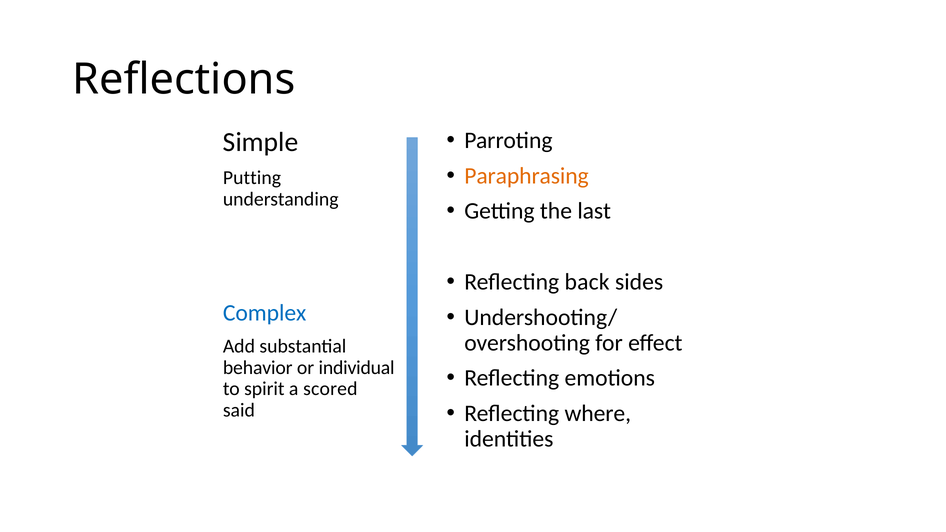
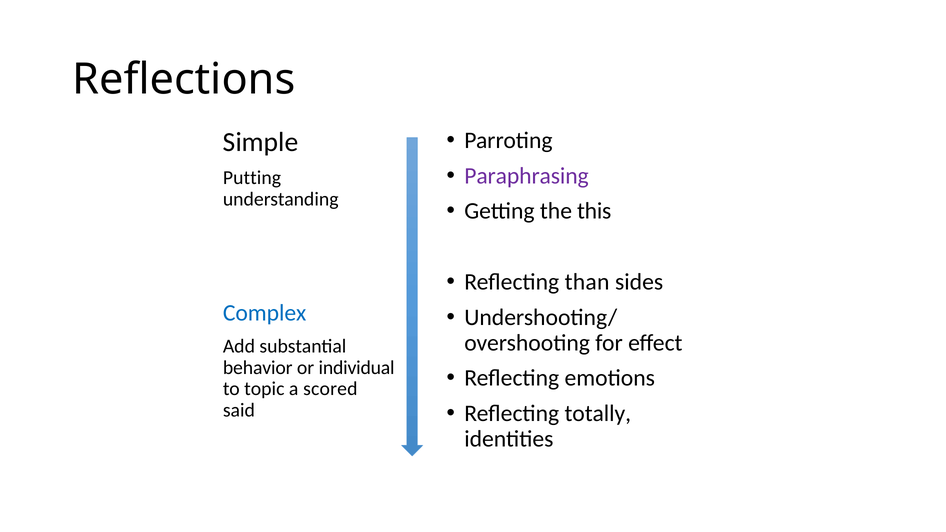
Paraphrasing colour: orange -> purple (526, 176)
last: last -> this (594, 211)
back: back -> than (587, 282)
spirit: spirit -> topic (264, 389)
where: where -> totally (598, 414)
